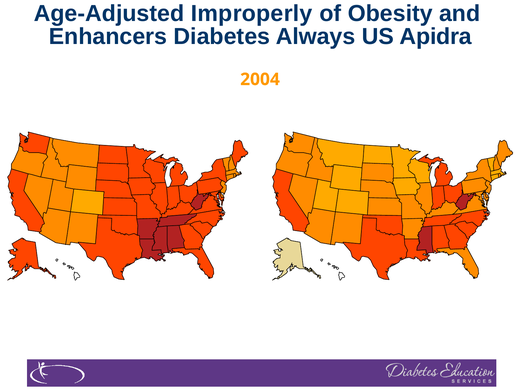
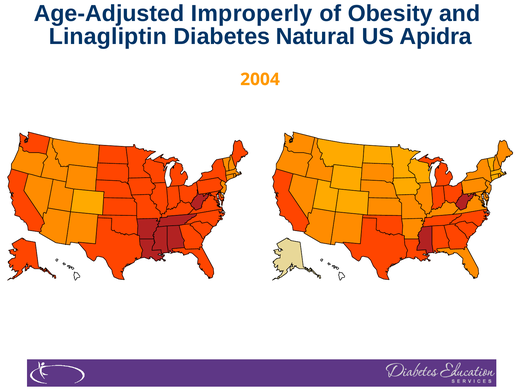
Enhancers: Enhancers -> Linagliptin (108, 37)
Always: Always -> Natural (316, 37)
